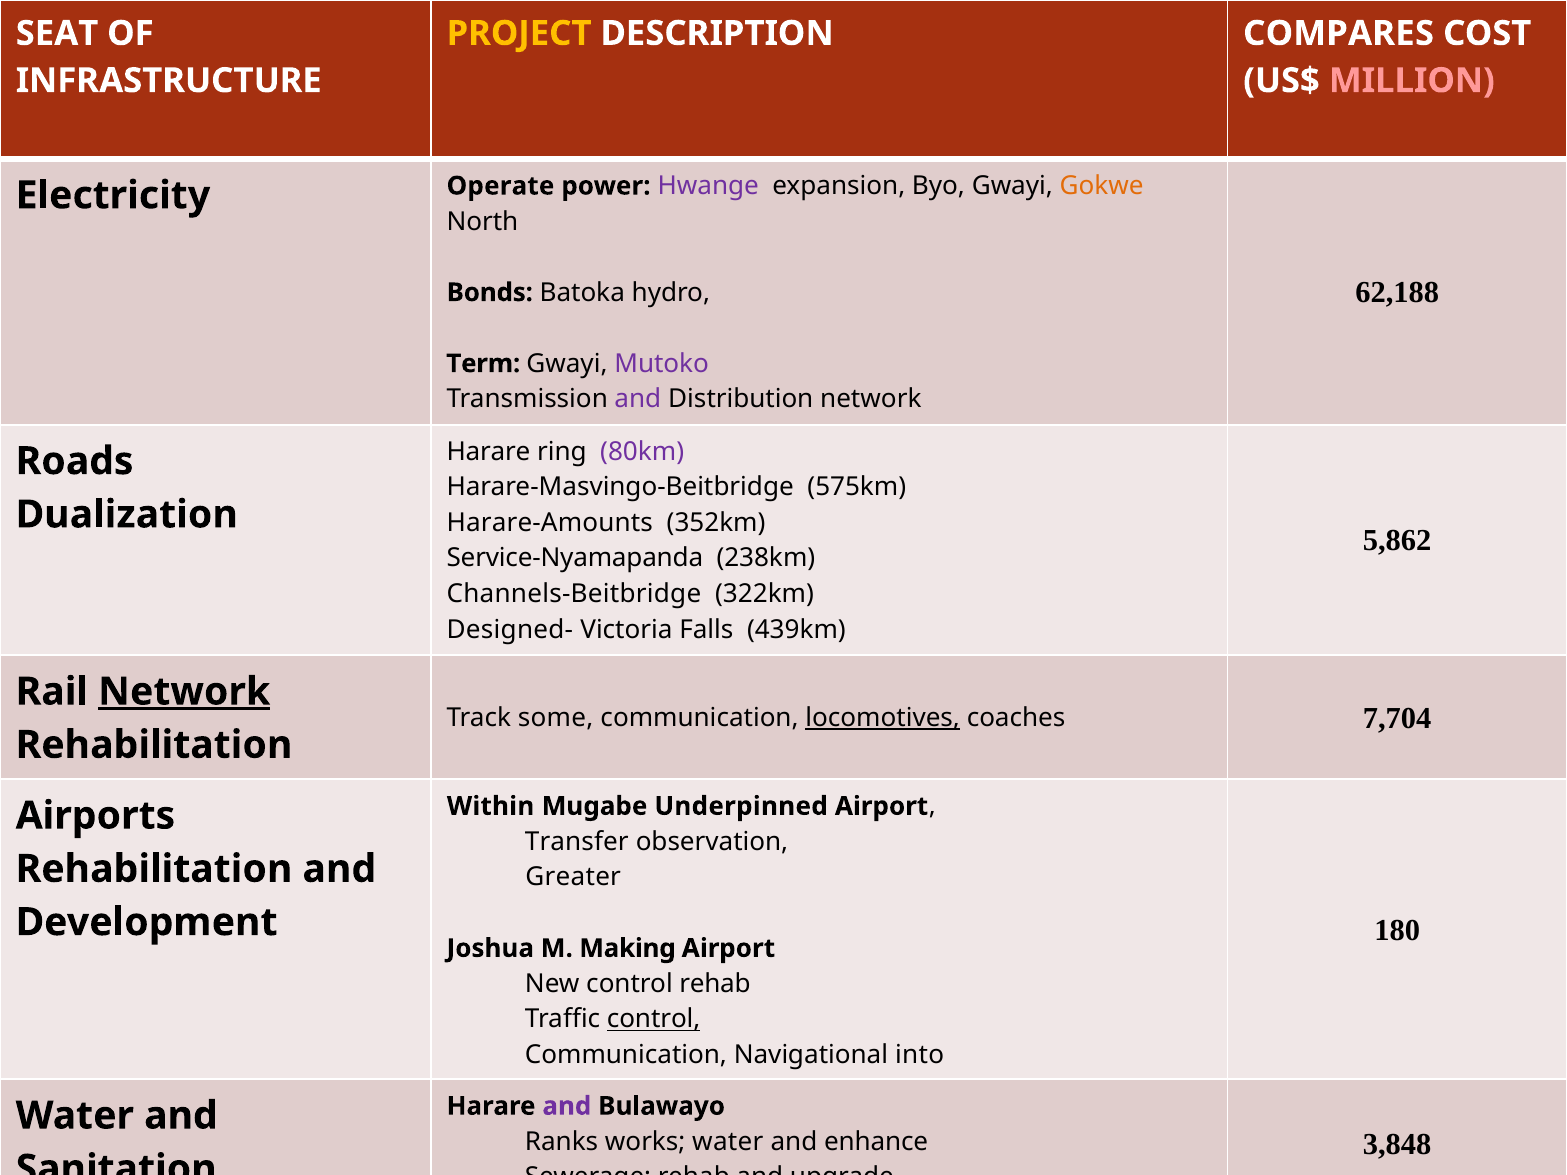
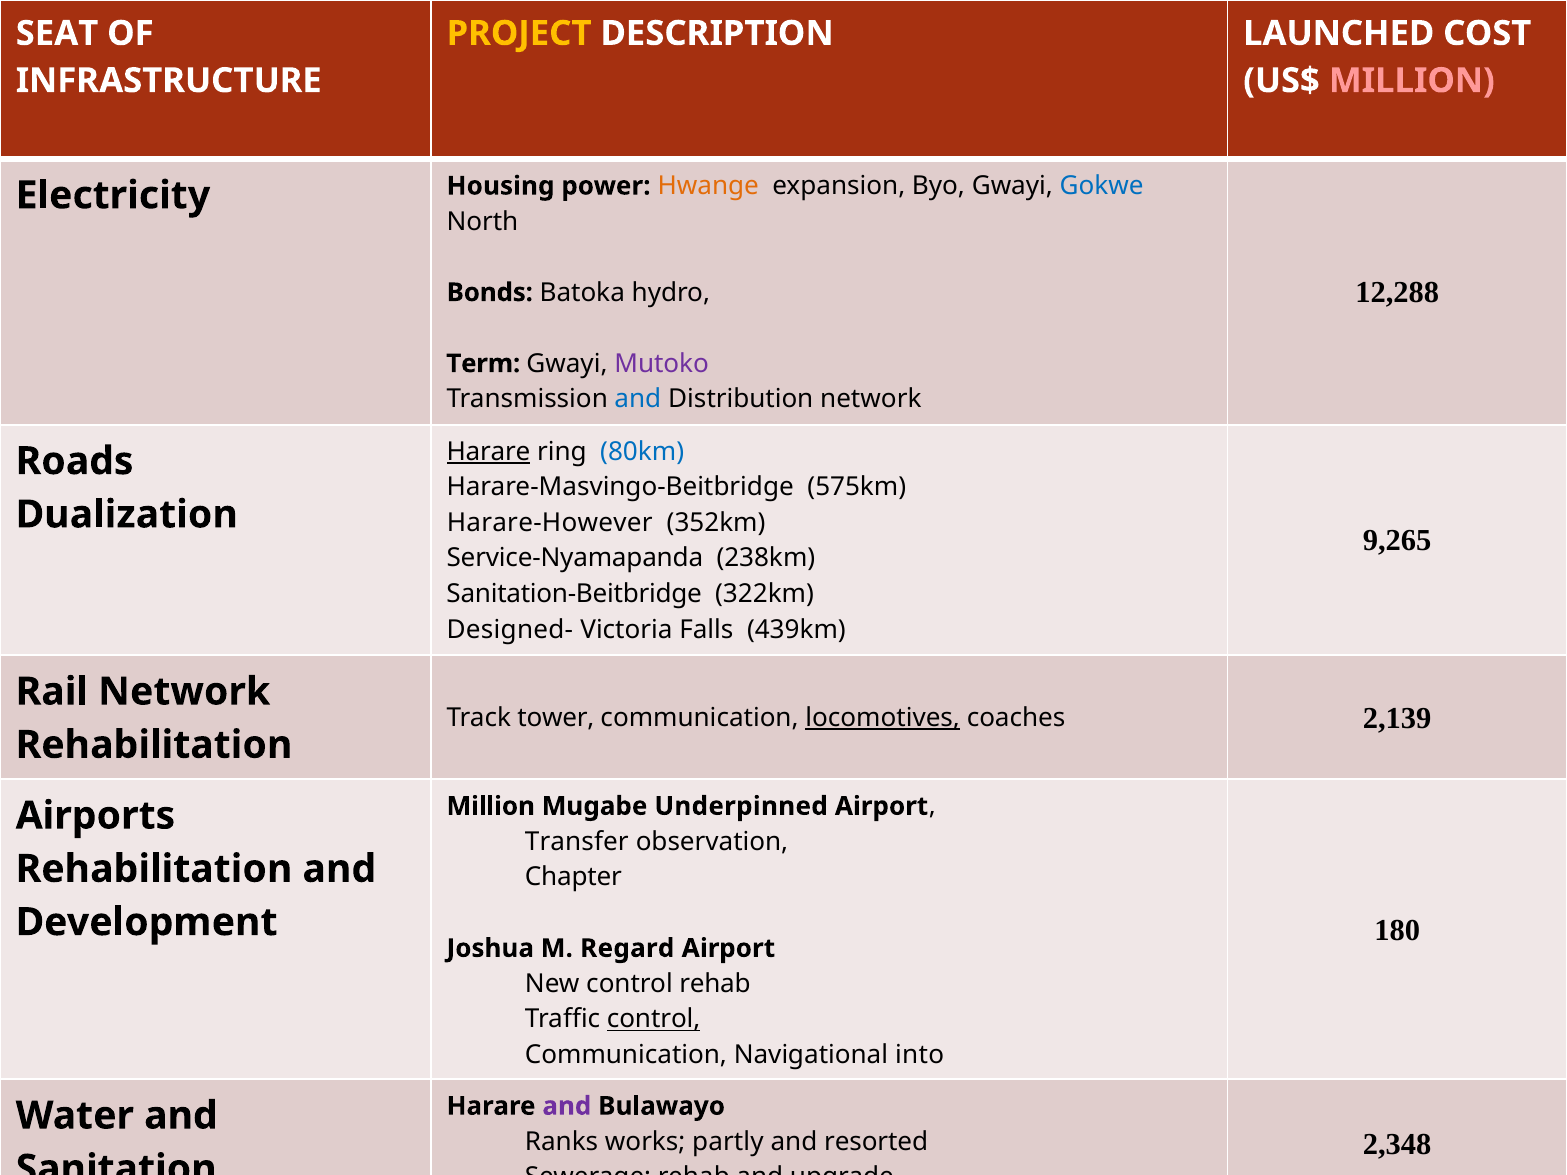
COMPARES: COMPARES -> LAUNCHED (1339, 33)
Operate: Operate -> Housing (501, 186)
Hwange colour: purple -> orange (708, 186)
Gokwe colour: orange -> blue (1102, 186)
62,188: 62,188 -> 12,288 (1397, 293)
and colour: purple -> blue (638, 399)
Harare underline: none -> present (489, 452)
80km colour: purple -> blue (642, 452)
Harare-Amounts: Harare-Amounts -> Harare-However (550, 523)
5,862: 5,862 -> 9,265 (1397, 540)
Channels-Beitbridge: Channels-Beitbridge -> Sanitation-Beitbridge (574, 594)
Network underline: present -> none (184, 692)
some: some -> tower (556, 718)
7,704: 7,704 -> 2,139 (1397, 718)
Within: Within -> Million (491, 806)
Greater: Greater -> Chapter (573, 877)
Making: Making -> Regard (627, 948)
3,848: 3,848 -> 2,348 (1397, 1144)
works water: water -> partly (728, 1142)
enhance: enhance -> resorted (876, 1142)
